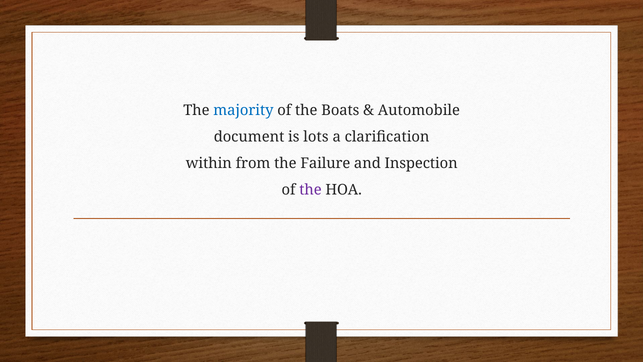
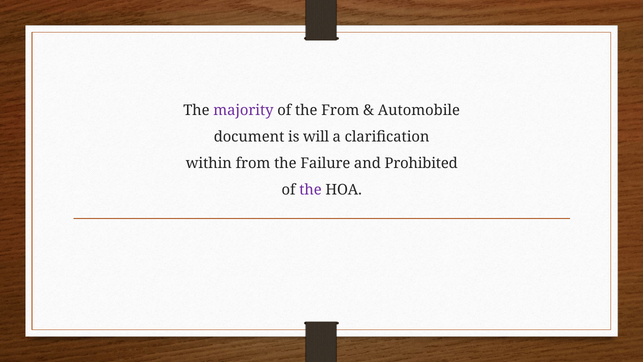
majority colour: blue -> purple (243, 110)
the Boats: Boats -> From (340, 110)
lots: lots -> will (316, 137)
Inspection: Inspection -> Prohibited (421, 163)
